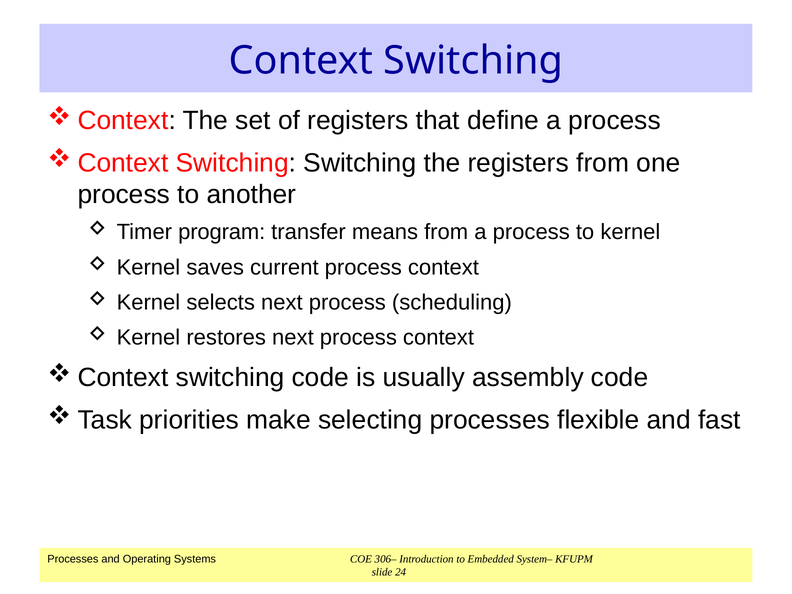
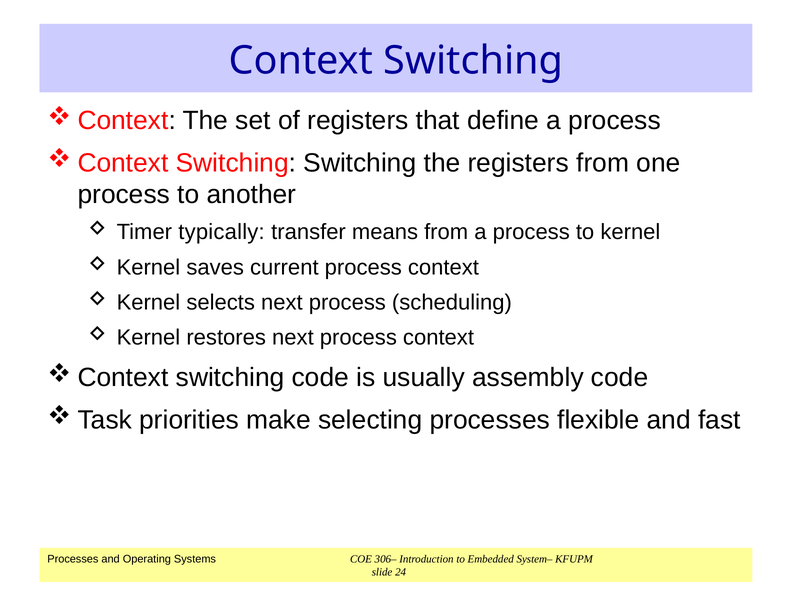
program: program -> typically (222, 232)
